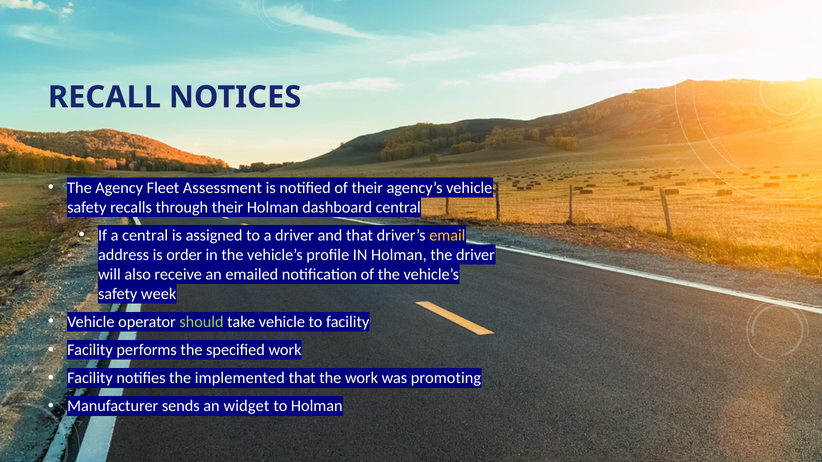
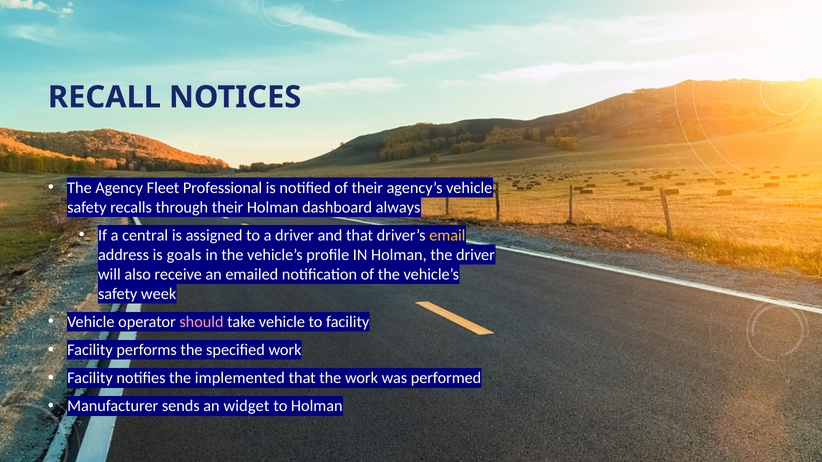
Assessment: Assessment -> Professional (223, 188)
dashboard central: central -> always (398, 207)
order: order -> goals (184, 255)
should colour: light green -> pink (201, 322)
promoting: promoting -> performed (446, 378)
